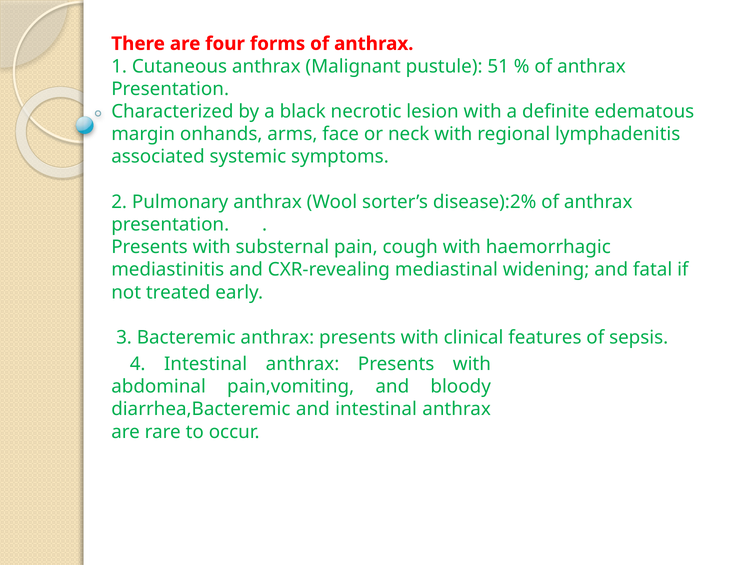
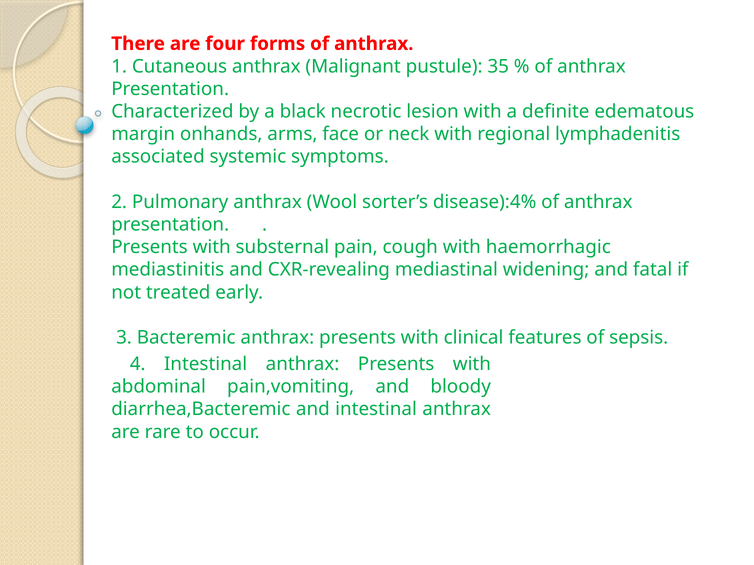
51: 51 -> 35 (498, 66)
disease):2%: disease):2% -> disease):4% (485, 202)
